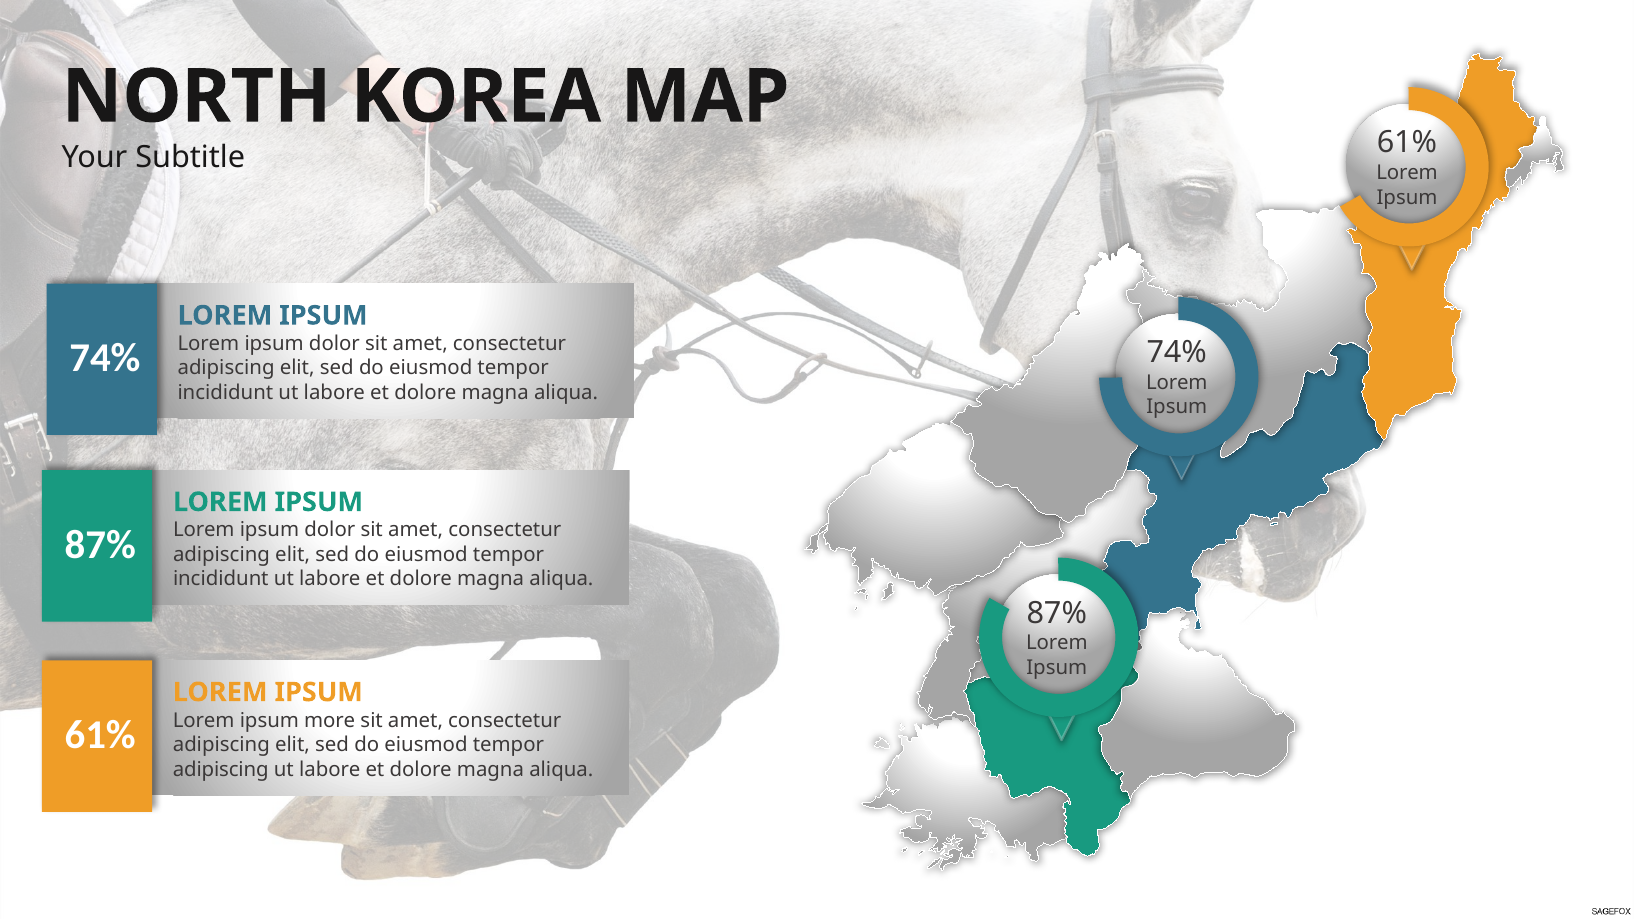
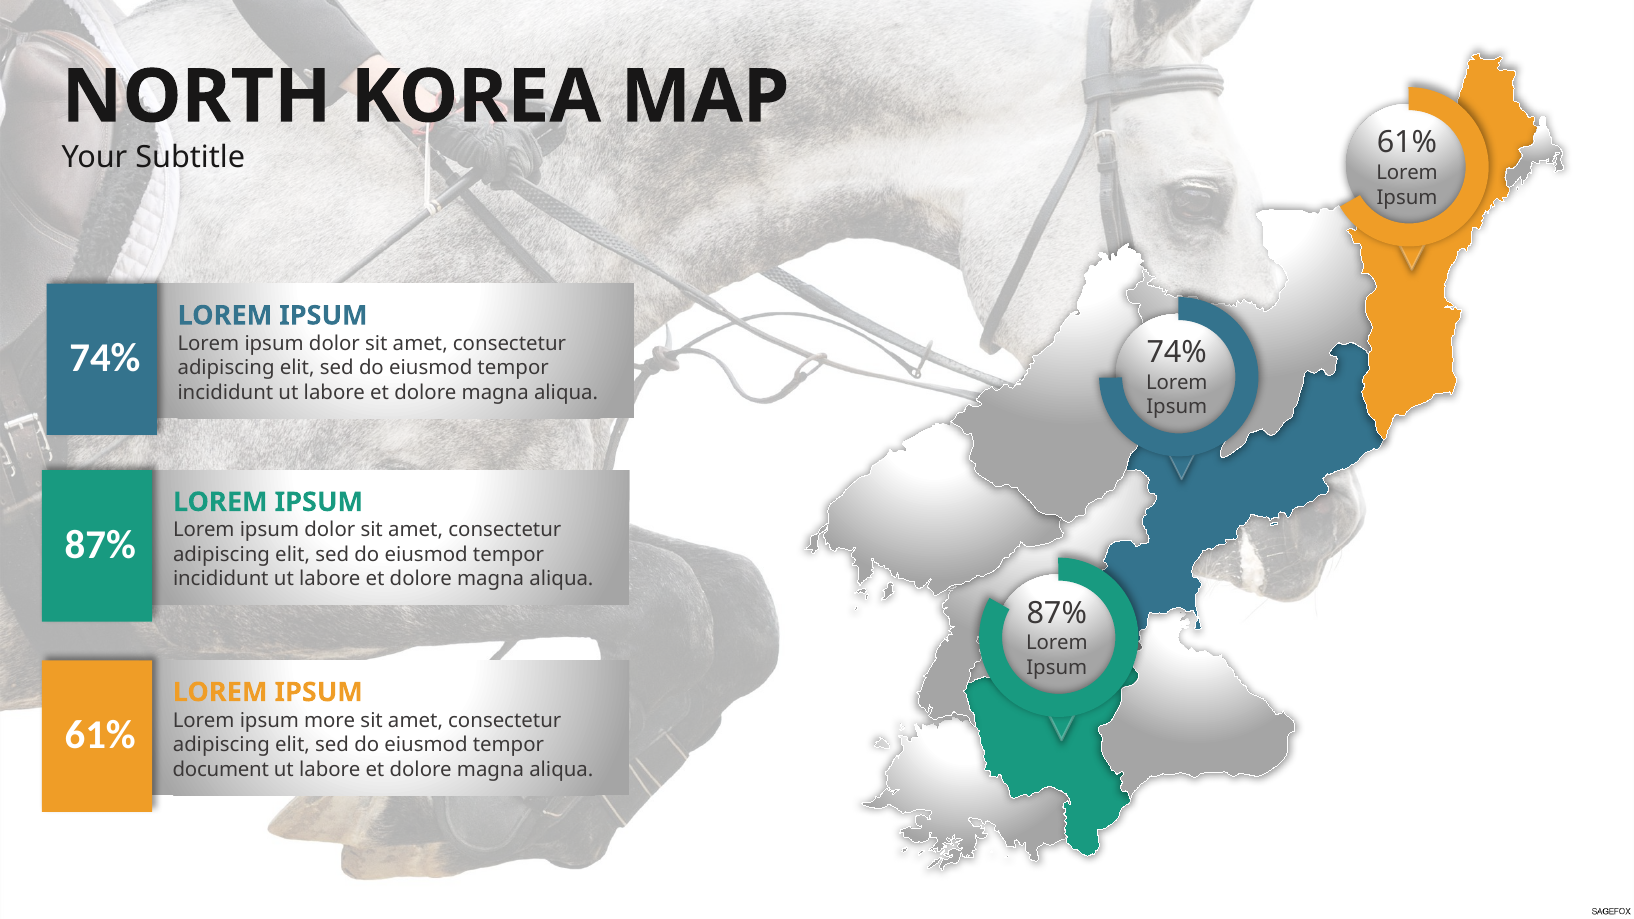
adipiscing: adipiscing -> document (221, 769)
